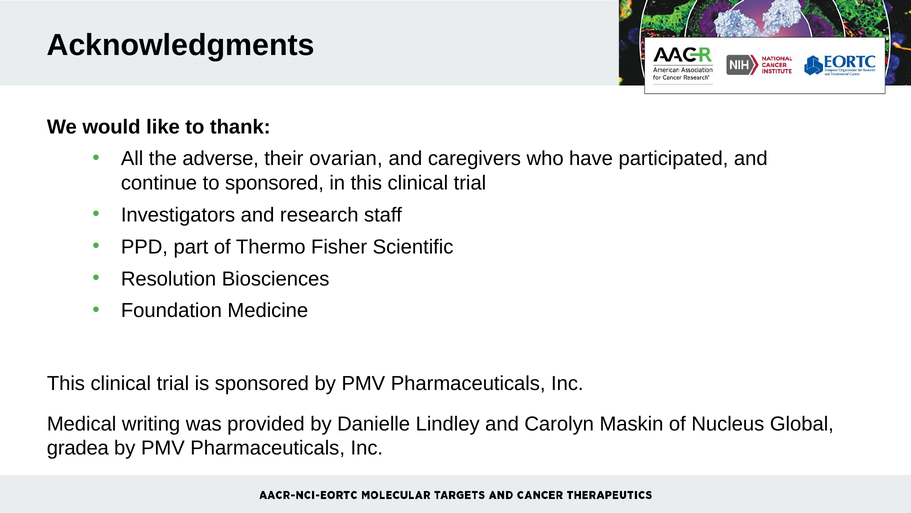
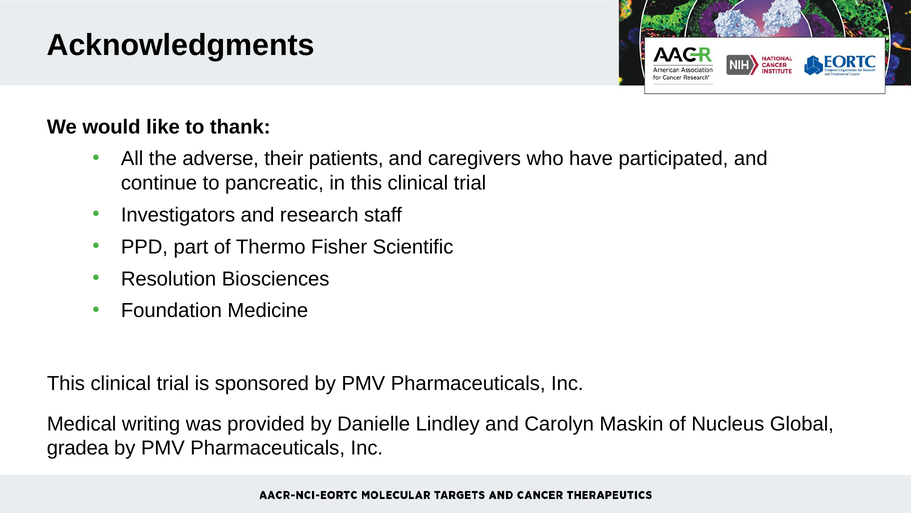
ovarian: ovarian -> patients (346, 159)
to sponsored: sponsored -> pancreatic (274, 183)
